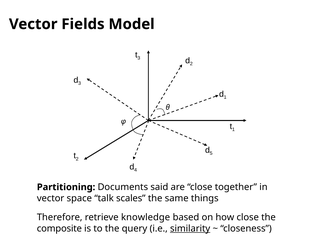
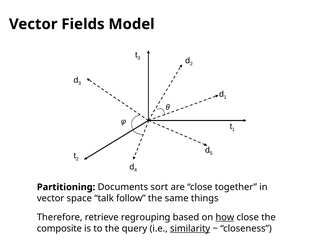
said: said -> sort (159, 187)
scales: scales -> follow (131, 198)
knowledge: knowledge -> regrouping (146, 217)
how underline: none -> present (225, 217)
